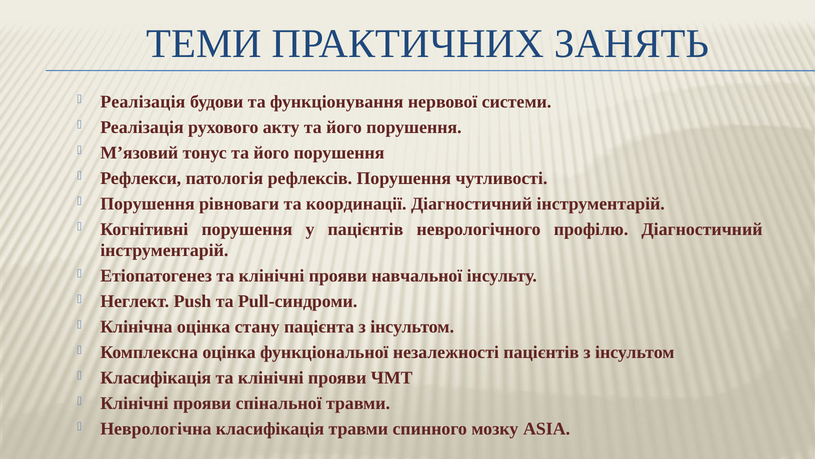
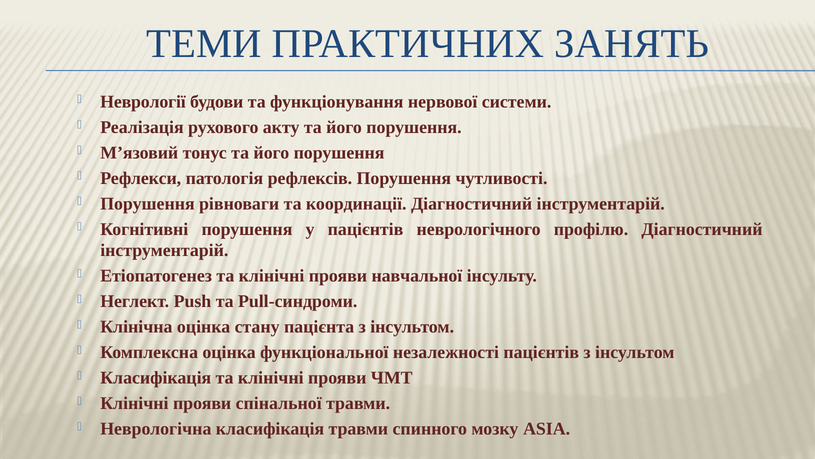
Реалізація: Реалізація -> Неврології (143, 102)
